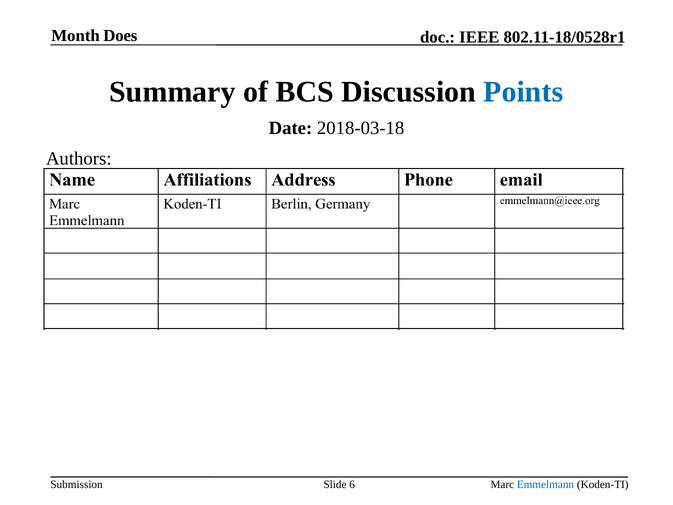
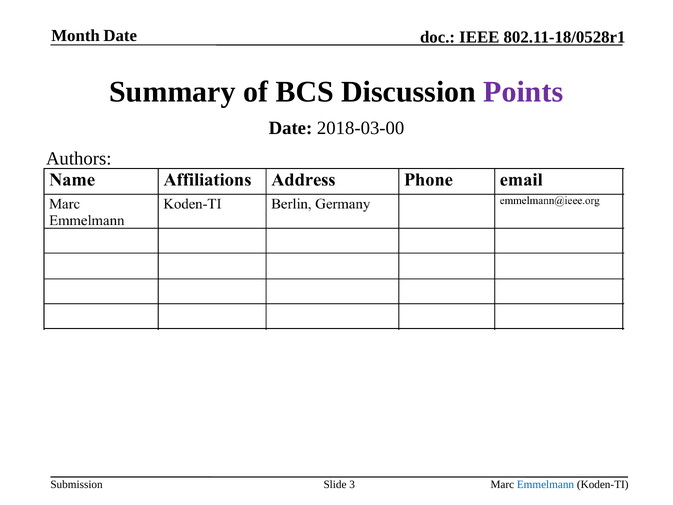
Month Does: Does -> Date (120, 36)
Points colour: blue -> purple (523, 92)
2018-03-18: 2018-03-18 -> 2018-03-00 (361, 128)
6: 6 -> 3 (352, 484)
